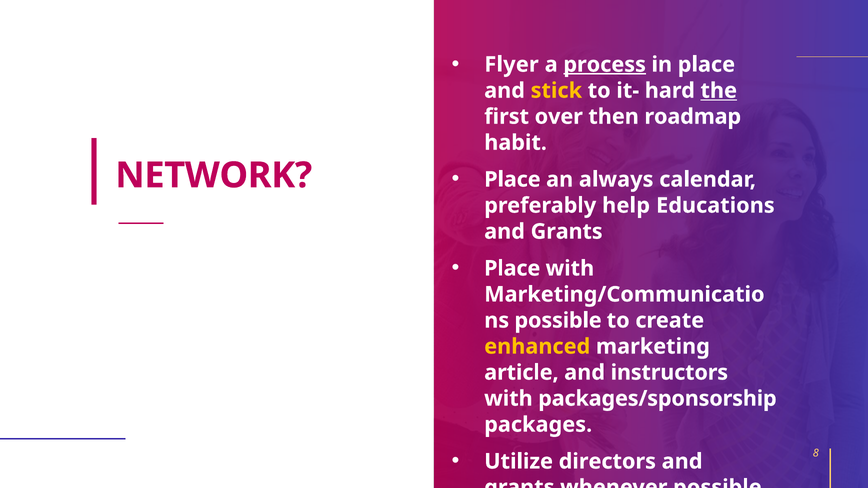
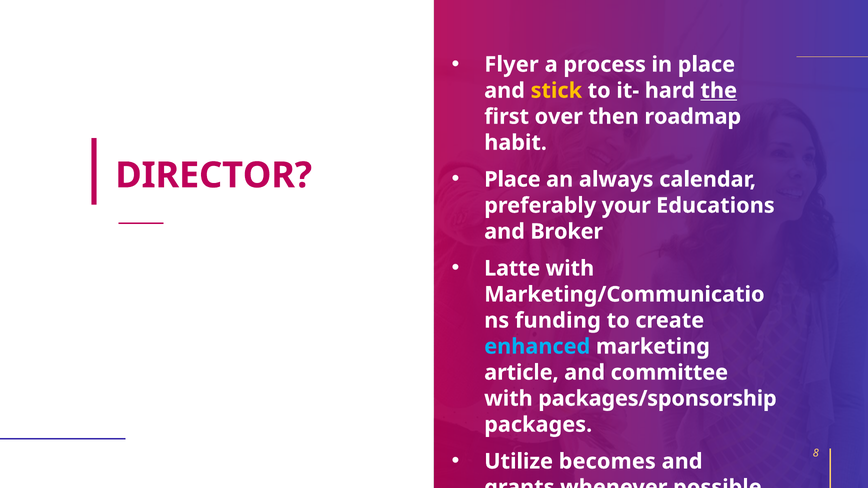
process underline: present -> none (605, 65)
NETWORK: NETWORK -> DIRECTOR (214, 175)
help: help -> your (626, 206)
Grants: Grants -> Broker (567, 232)
Place: Place -> Latte (512, 269)
possible: possible -> funding (558, 321)
enhanced colour: yellow -> light blue (537, 347)
instructors: instructors -> committee (669, 373)
directors: directors -> becomes (607, 462)
